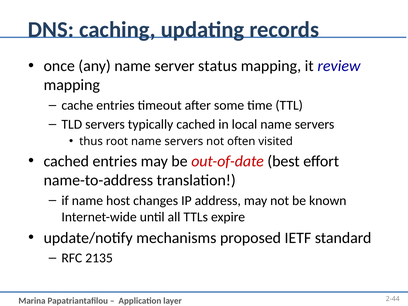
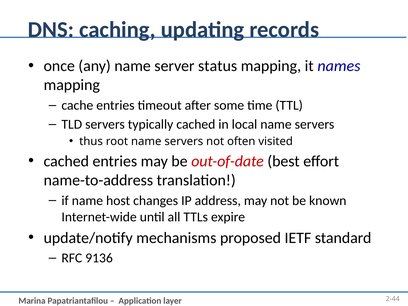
review: review -> names (339, 66)
2135: 2135 -> 9136 (99, 258)
